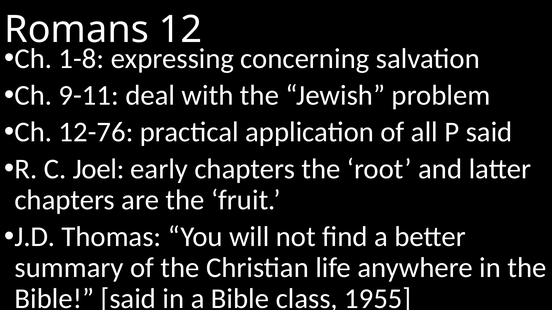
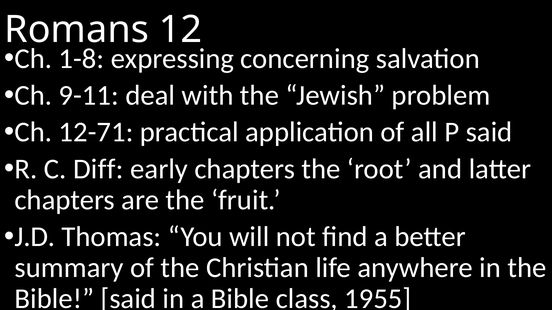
12-76: 12-76 -> 12-71 (96, 132)
Joel: Joel -> Diff (98, 169)
